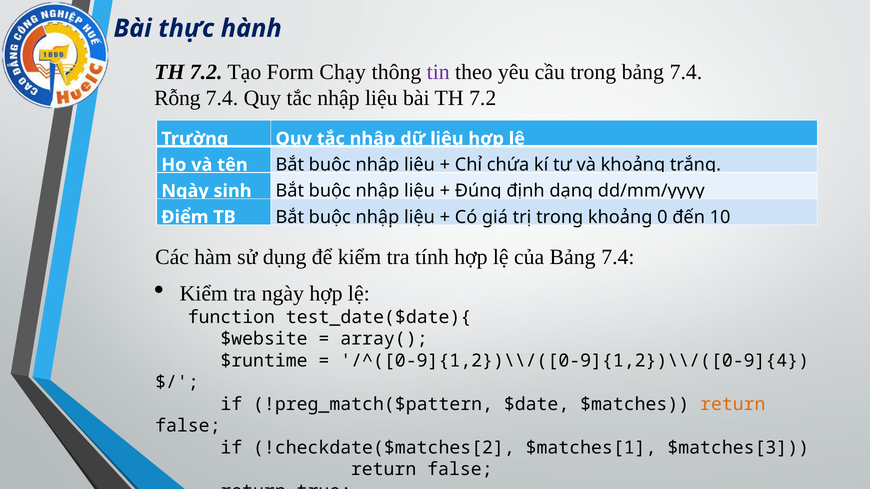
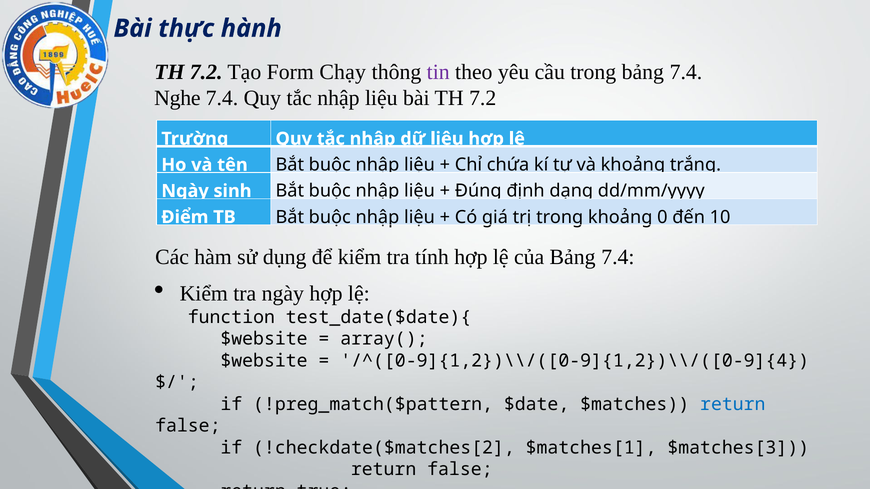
Rỗng: Rỗng -> Nghe (177, 98)
$runtime: $runtime -> $website (264, 361)
return colour: orange -> blue (733, 404)
